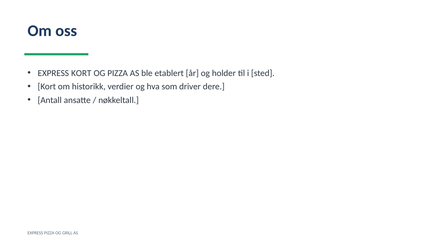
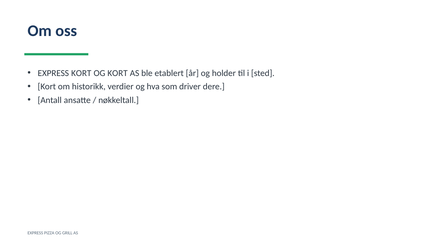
OG PIZZA: PIZZA -> KORT (118, 73)
